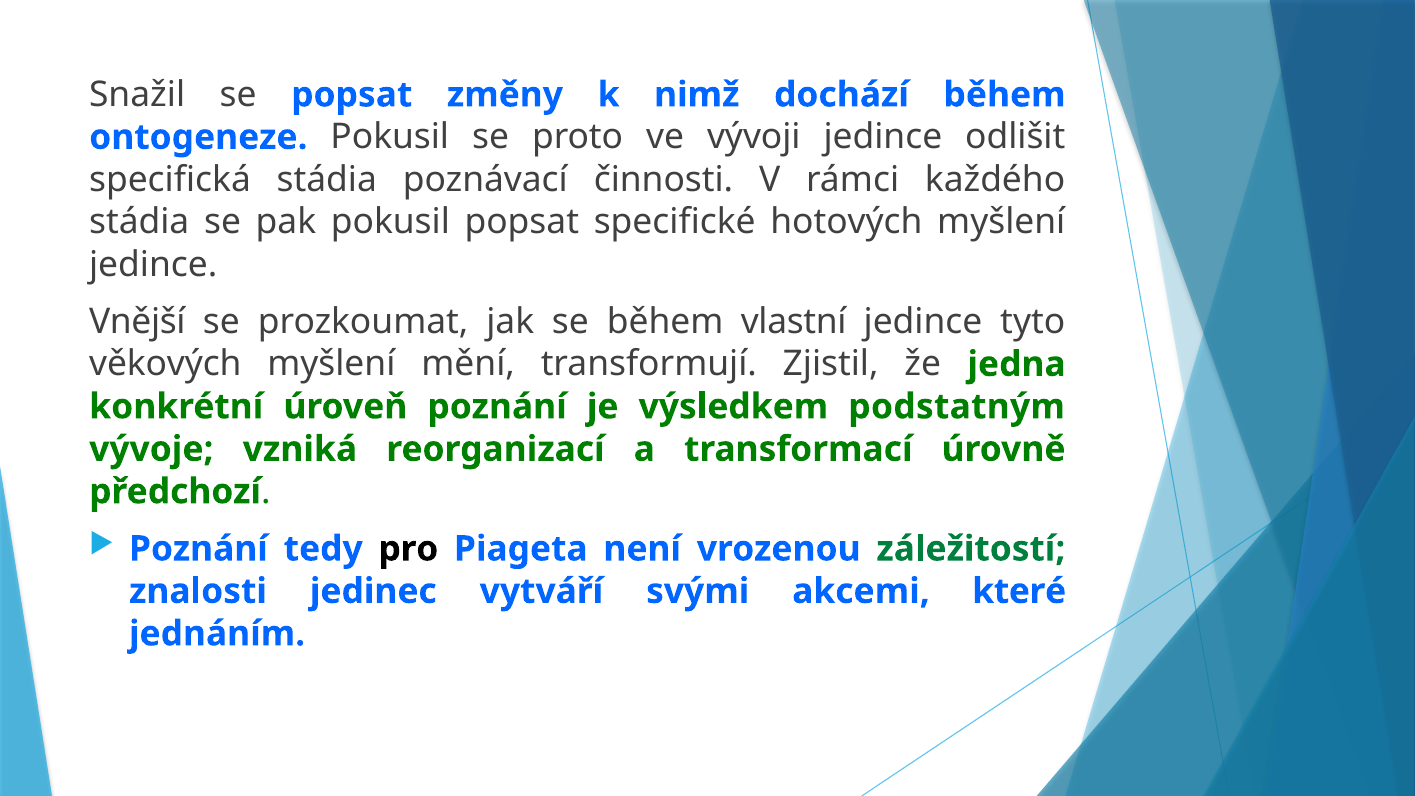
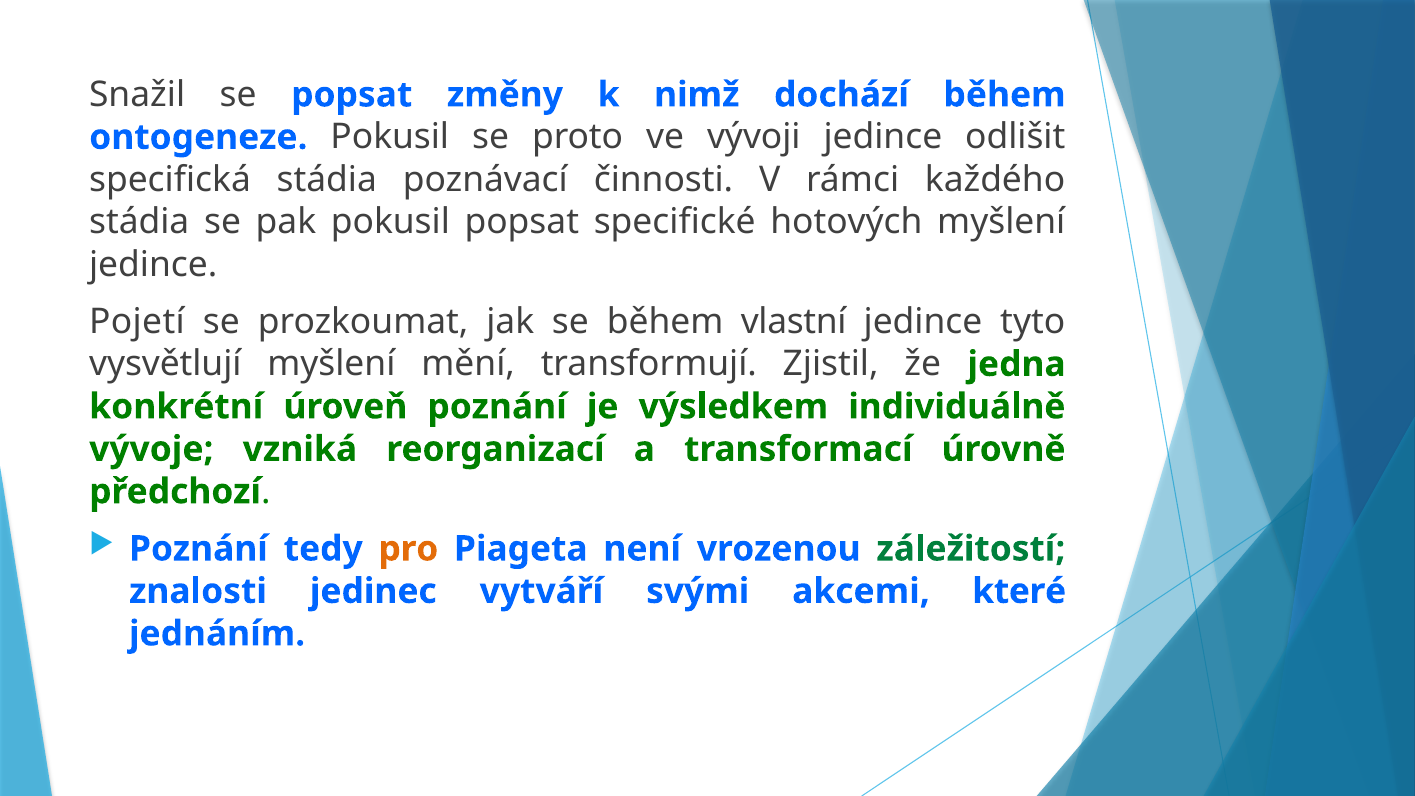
Vnější: Vnější -> Pojetí (137, 322)
věkových: věkových -> vysvětlují (165, 364)
podstatným: podstatným -> individuálně (957, 407)
pro colour: black -> orange (408, 549)
